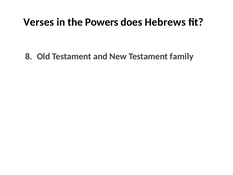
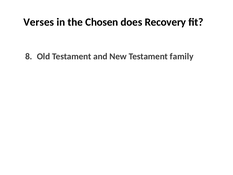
Powers: Powers -> Chosen (102, 22)
Hebrews: Hebrews -> Recovery (165, 22)
